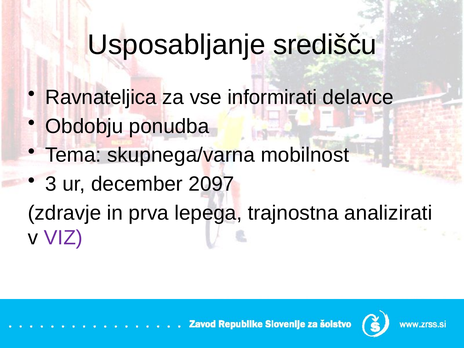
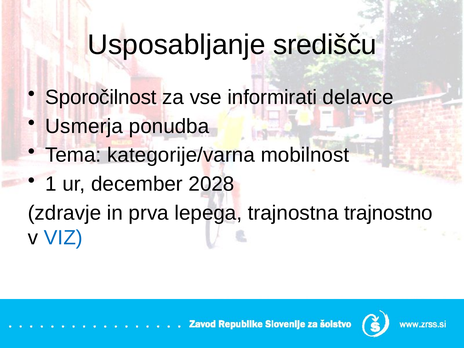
Ravnateljica: Ravnateljica -> Sporočilnost (101, 97)
Obdobju: Obdobju -> Usmerja (84, 126)
skupnega/varna: skupnega/varna -> kategorije/varna (181, 155)
3: 3 -> 1 (51, 184)
2097: 2097 -> 2028 (212, 184)
analizirati: analizirati -> trajnostno (388, 213)
VIZ colour: purple -> blue (63, 238)
